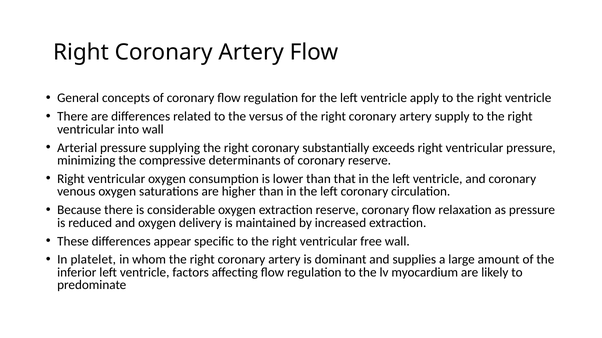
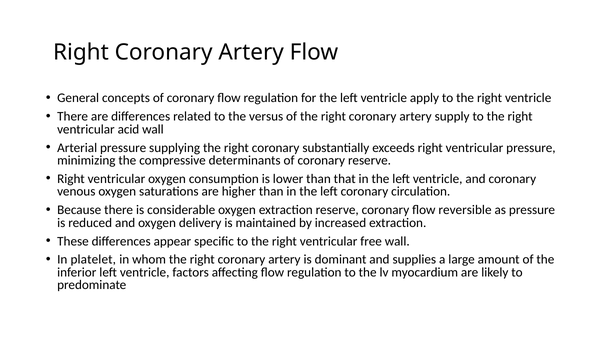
into: into -> acid (128, 130)
relaxation: relaxation -> reversible (465, 210)
